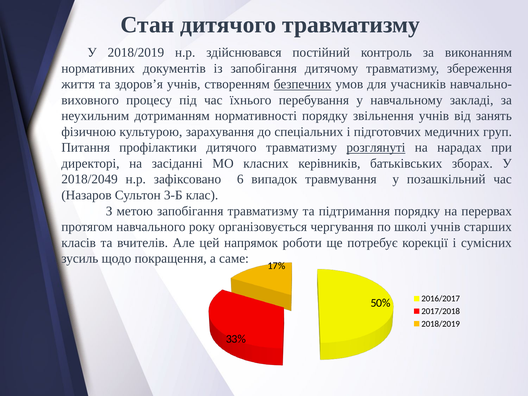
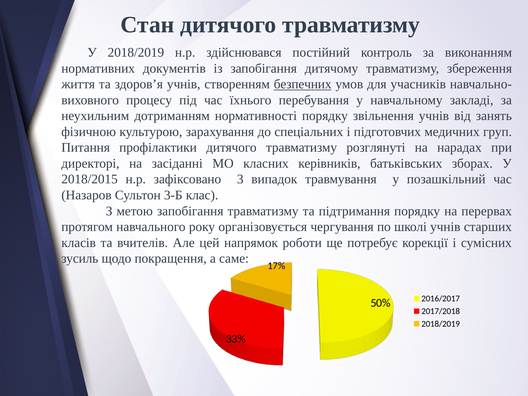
розглянуті underline: present -> none (376, 148)
2018/2049: 2018/2049 -> 2018/2015 (90, 179)
6: 6 -> 3 (240, 179)
